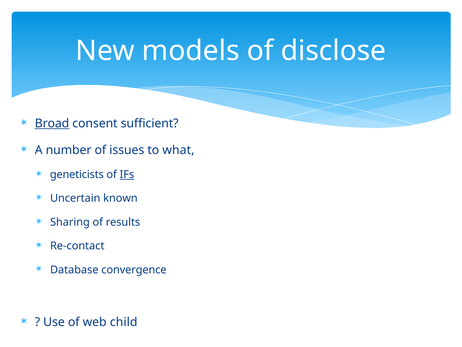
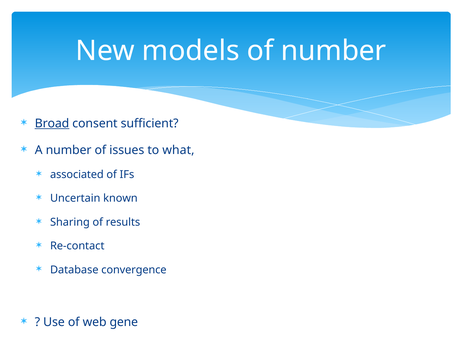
of disclose: disclose -> number (334, 51)
geneticists: geneticists -> associated (77, 174)
IFs underline: present -> none (127, 174)
child: child -> gene (124, 322)
